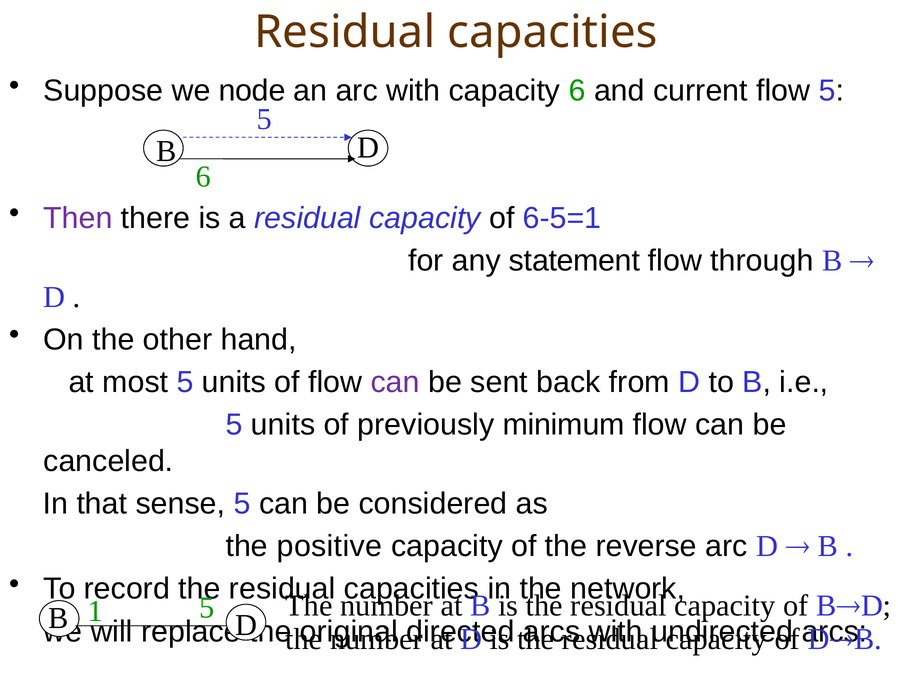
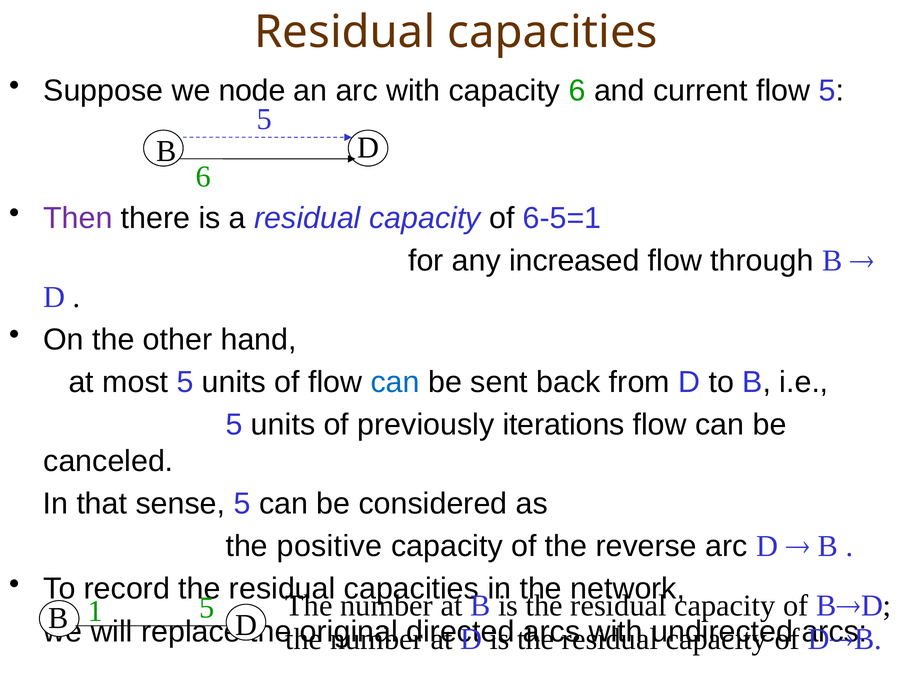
statement: statement -> increased (574, 261)
can colour: purple -> blue (395, 382)
minimum: minimum -> iterations (564, 425)
